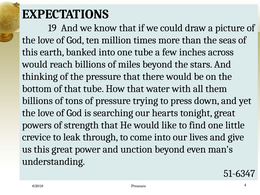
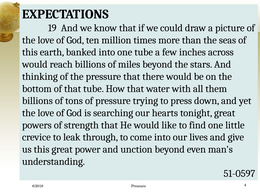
51-6347: 51-6347 -> 51-0597 (239, 174)
